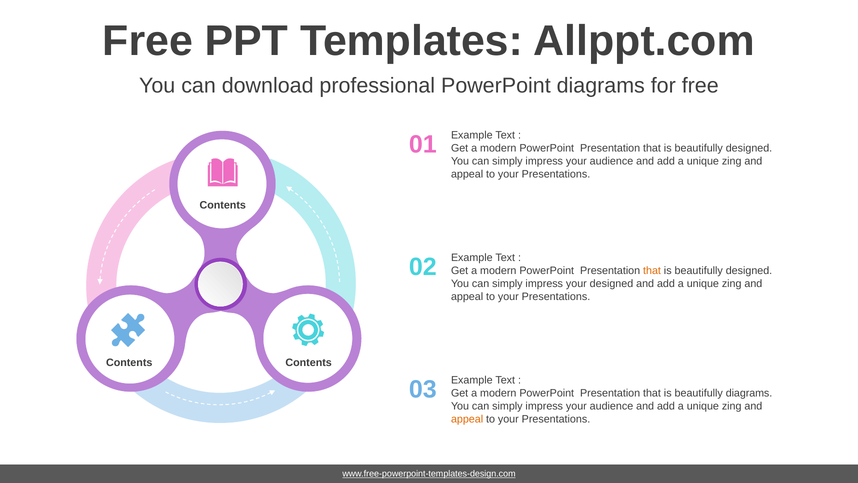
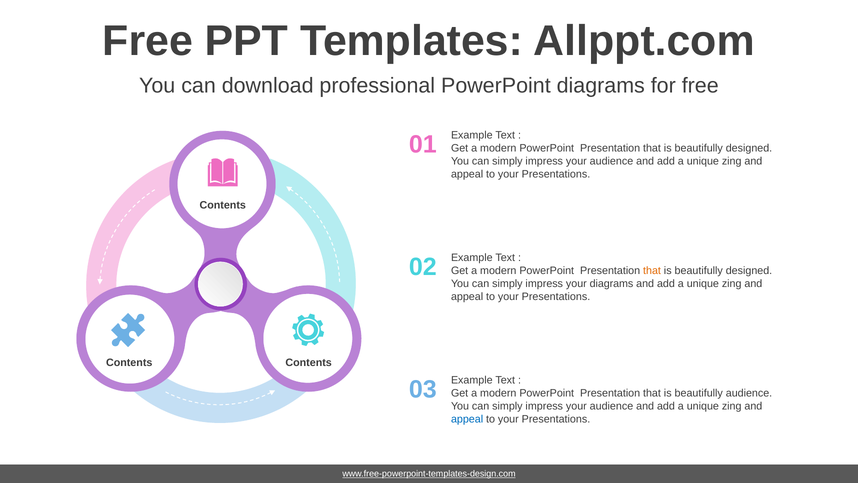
your designed: designed -> diagrams (612, 283)
beautifully diagrams: diagrams -> audience (749, 393)
appeal colour: orange -> blue (467, 419)
